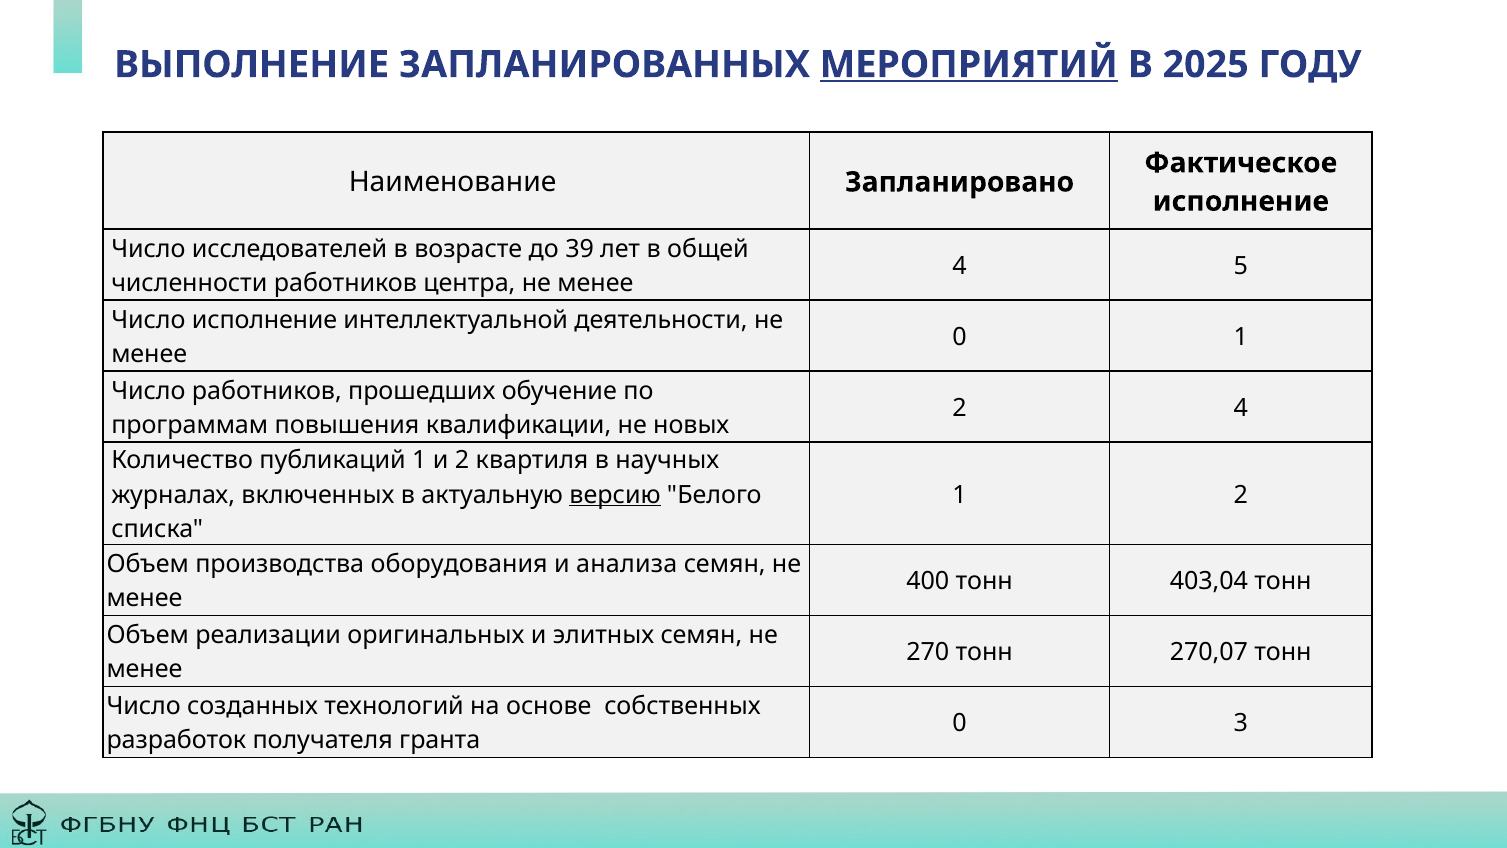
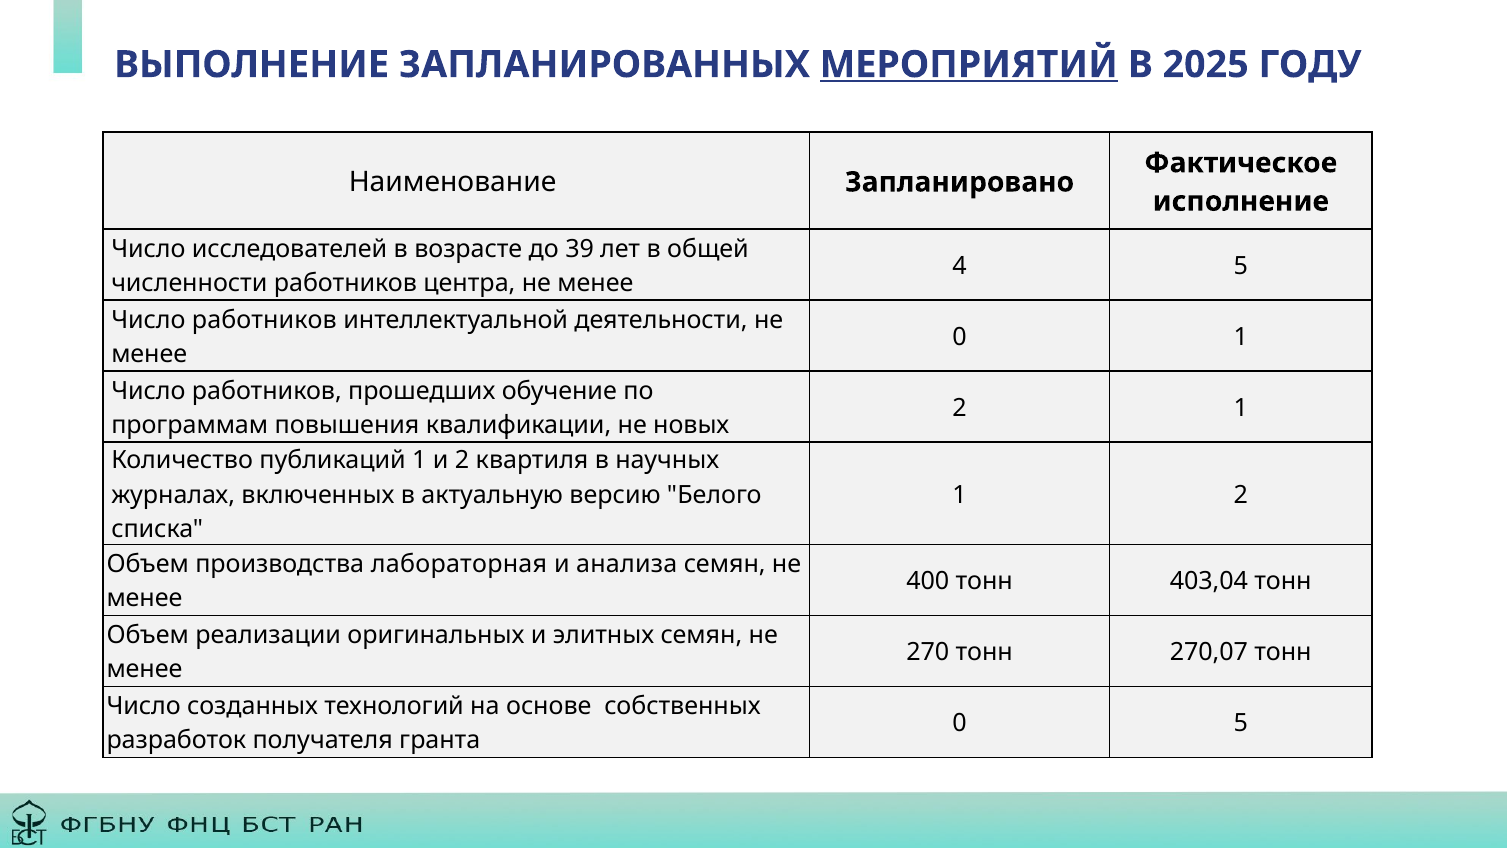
исполнение: исполнение -> работников (264, 320)
2 4: 4 -> 1 (1241, 408)
версию underline: present -> none (615, 495)
оборудования: оборудования -> лабораторная (459, 564)
0 3: 3 -> 5 (1241, 723)
